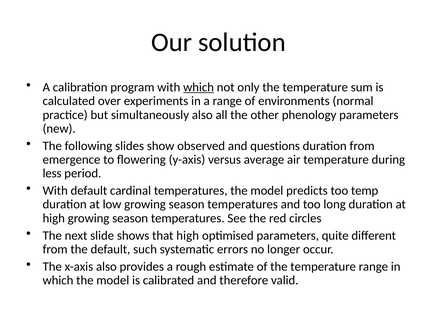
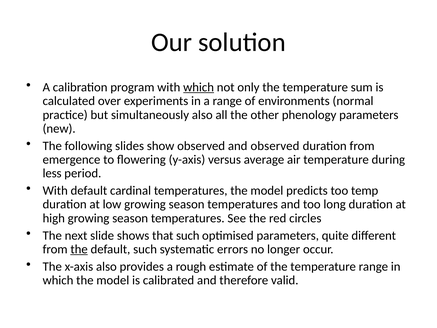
and questions: questions -> observed (275, 146)
that high: high -> such (188, 235)
the underline: none -> present (79, 249)
